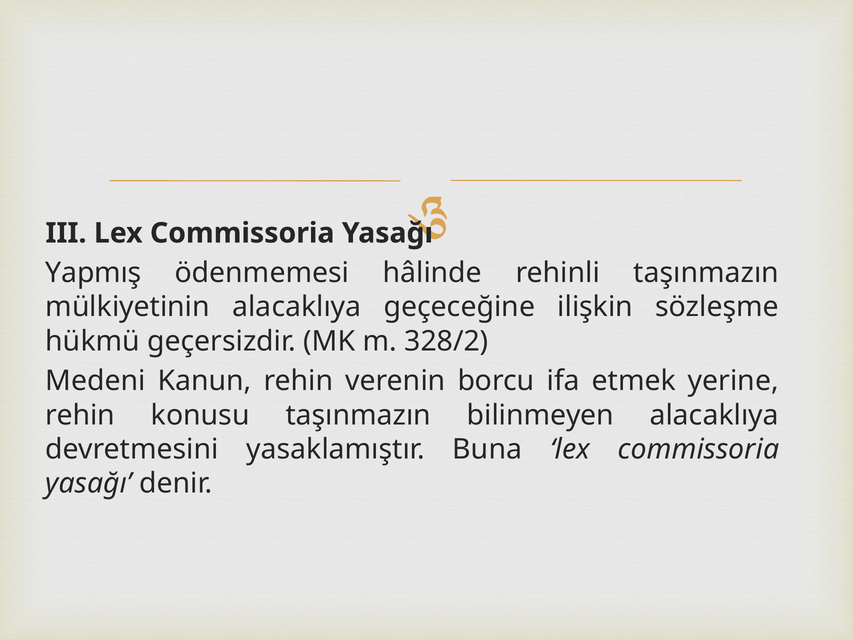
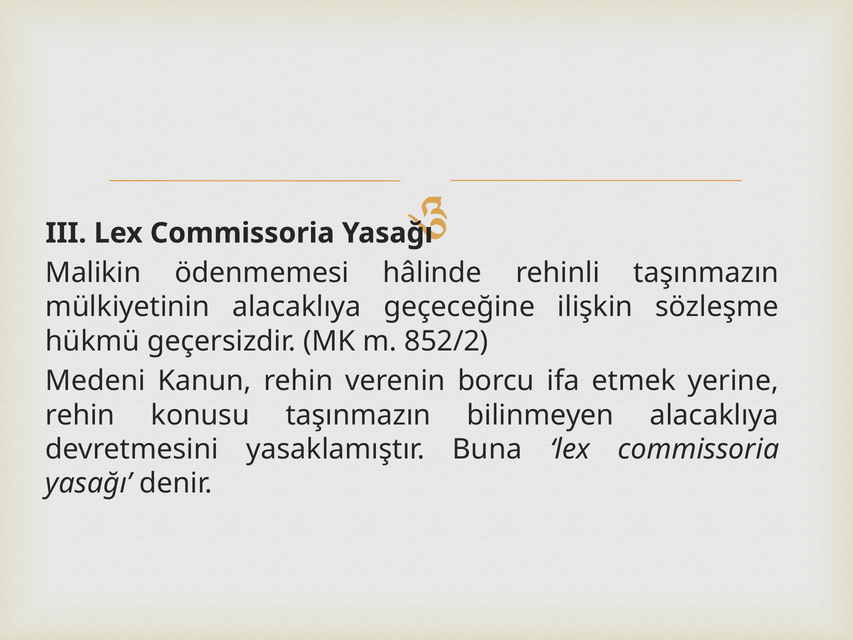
Yapmış: Yapmış -> Malikin (93, 273)
328/2: 328/2 -> 852/2 (446, 341)
